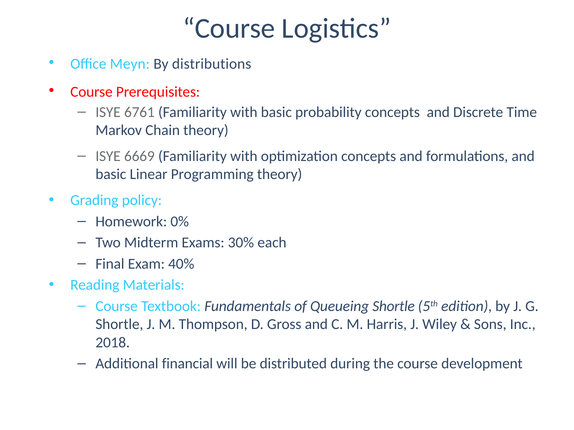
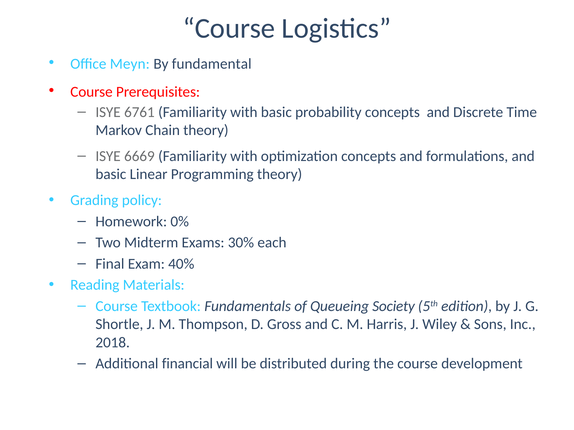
distributions: distributions -> fundamental (212, 64)
Queueing Shortle: Shortle -> Society (394, 306)
